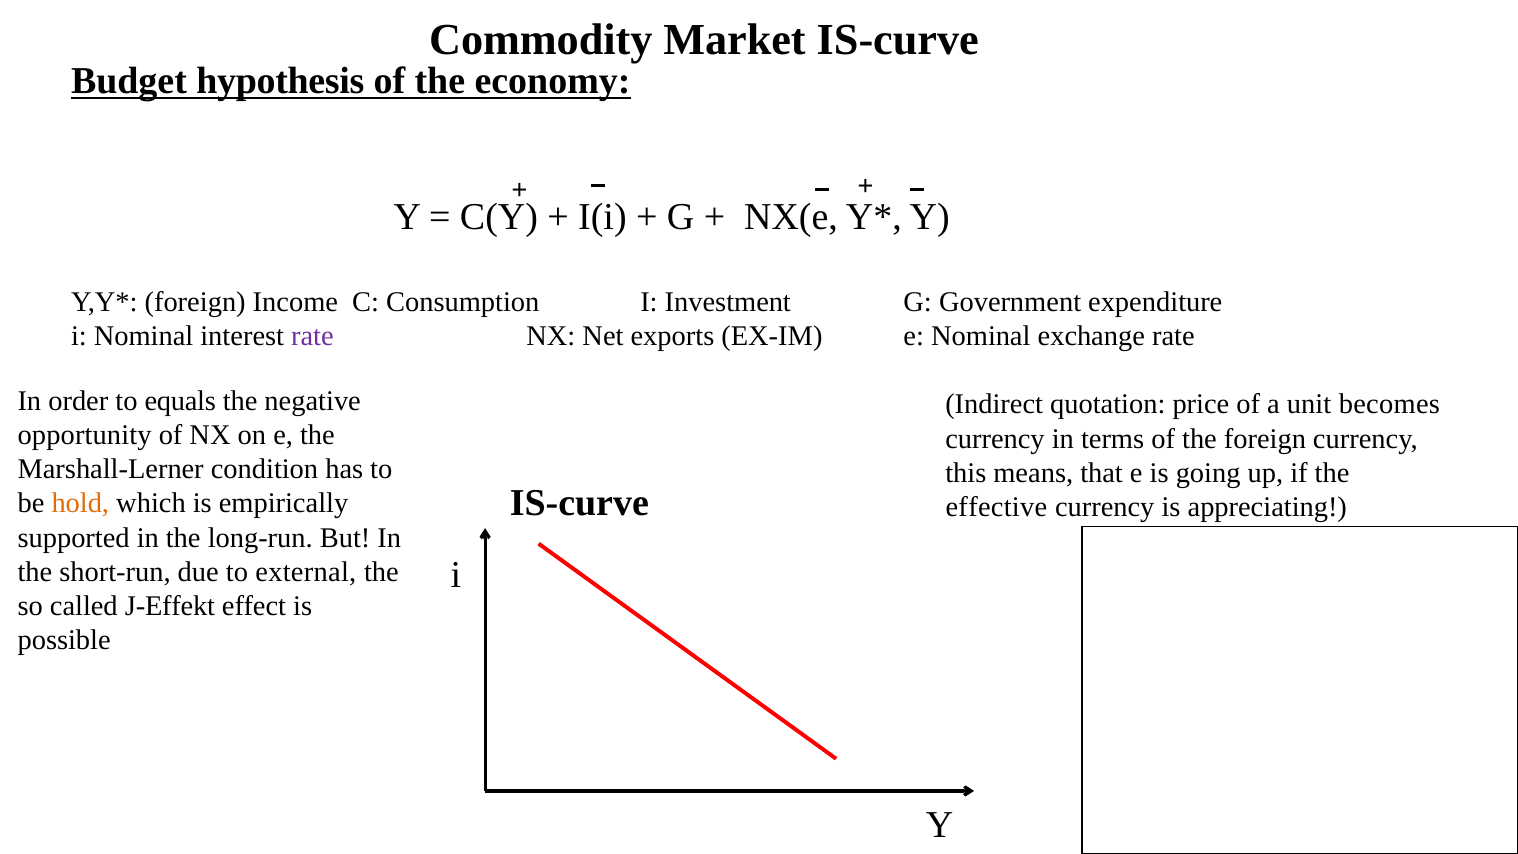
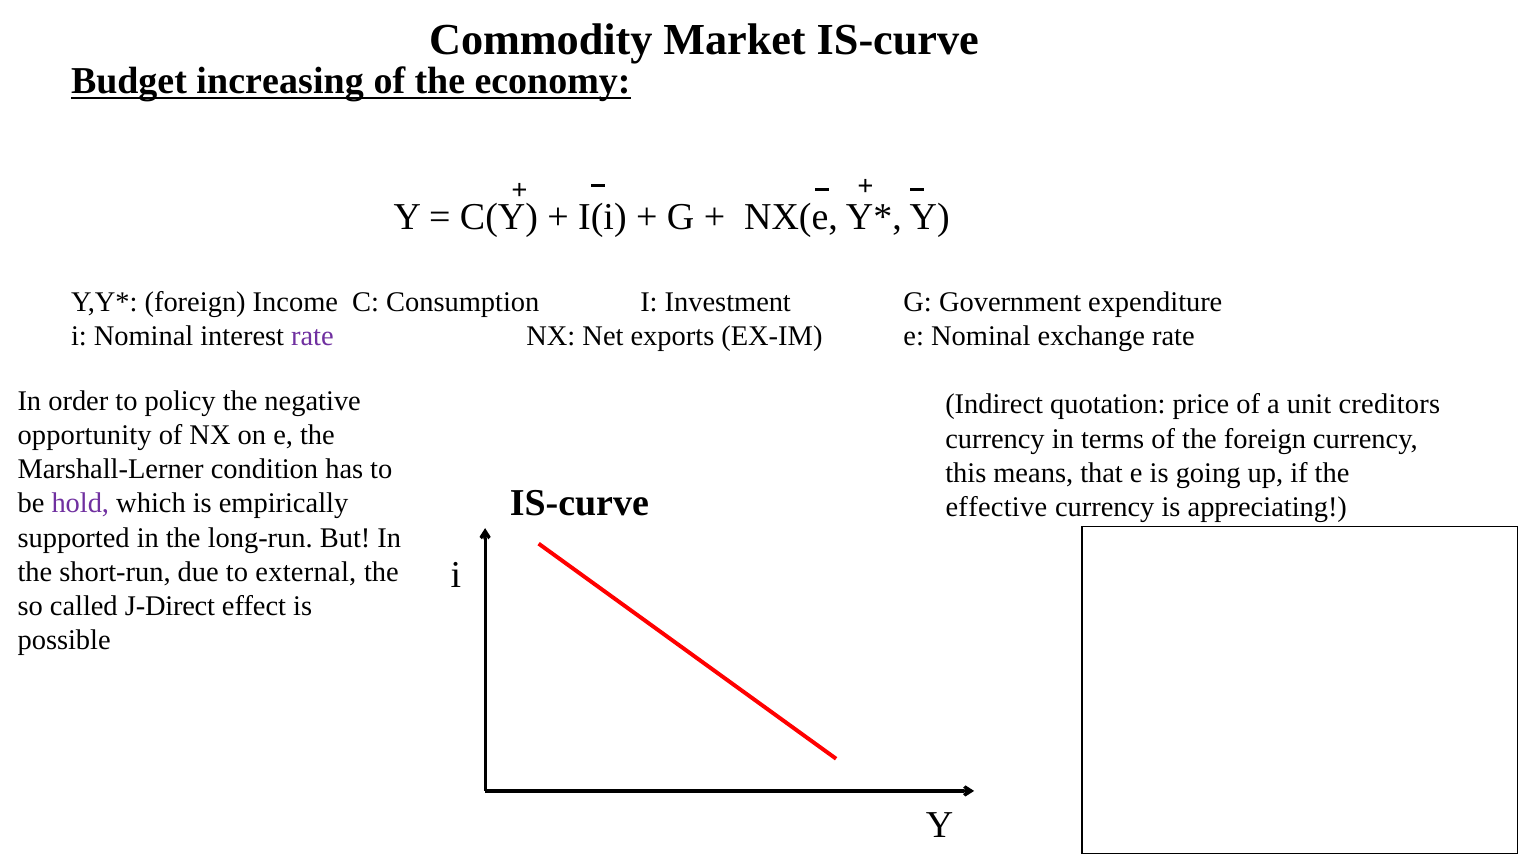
hypothesis: hypothesis -> increasing (280, 81)
equals: equals -> policy (180, 401)
becomes: becomes -> creditors (1389, 404)
hold colour: orange -> purple (80, 503)
J-Effekt: J-Effekt -> J-Direct (170, 606)
